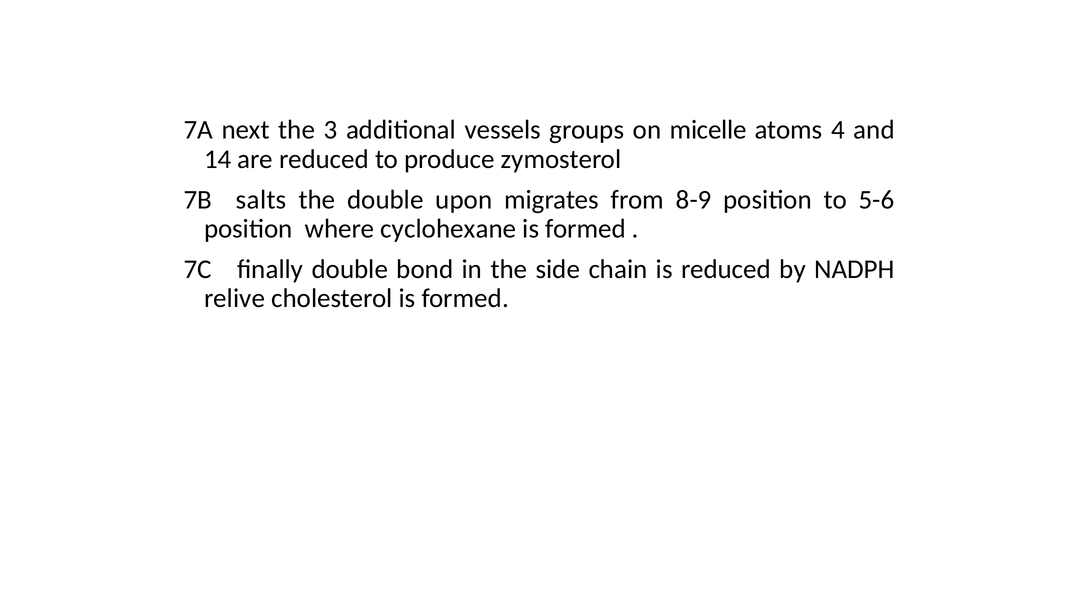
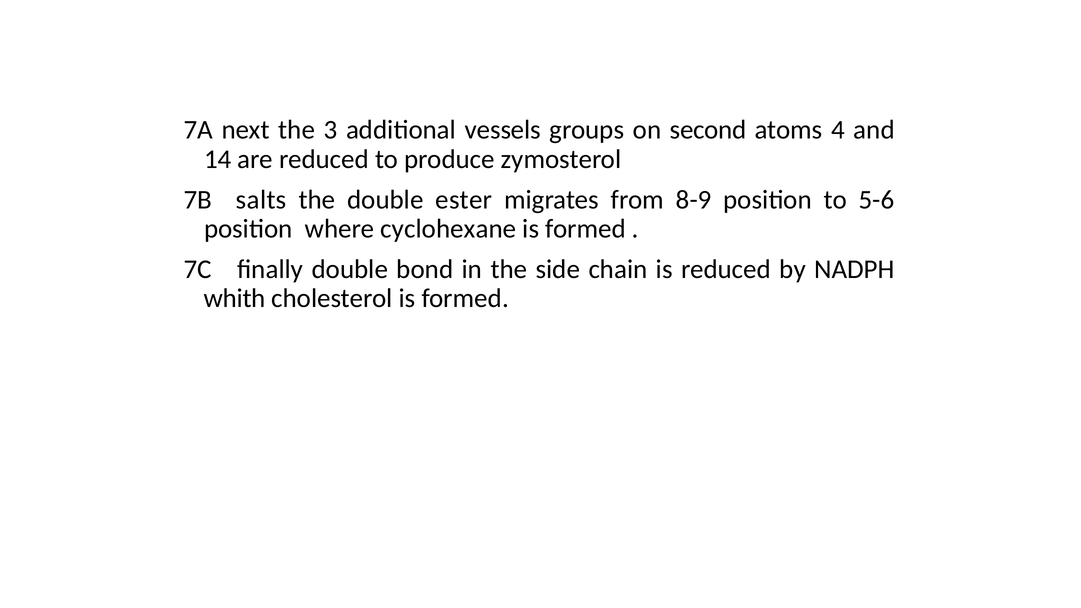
micelle: micelle -> second (708, 130)
upon: upon -> ester (464, 200)
relive: relive -> whith (235, 298)
